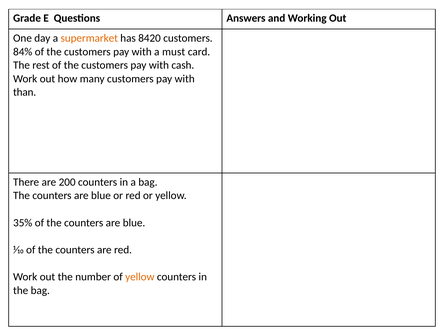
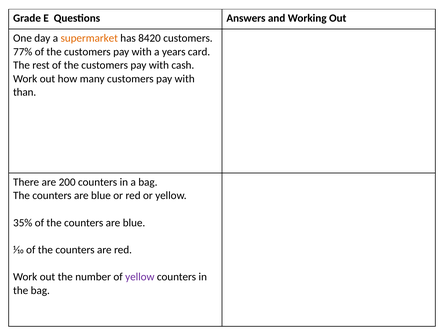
84%: 84% -> 77% (23, 52)
must: must -> years (174, 52)
yellow colour: orange -> purple (140, 277)
